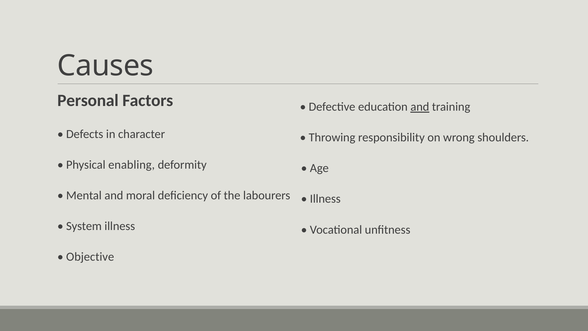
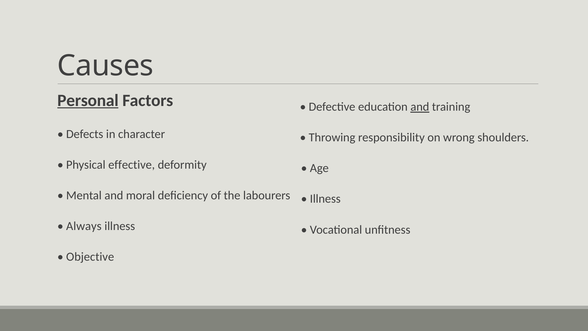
Personal underline: none -> present (88, 100)
enabling: enabling -> effective (132, 165)
System: System -> Always (84, 226)
